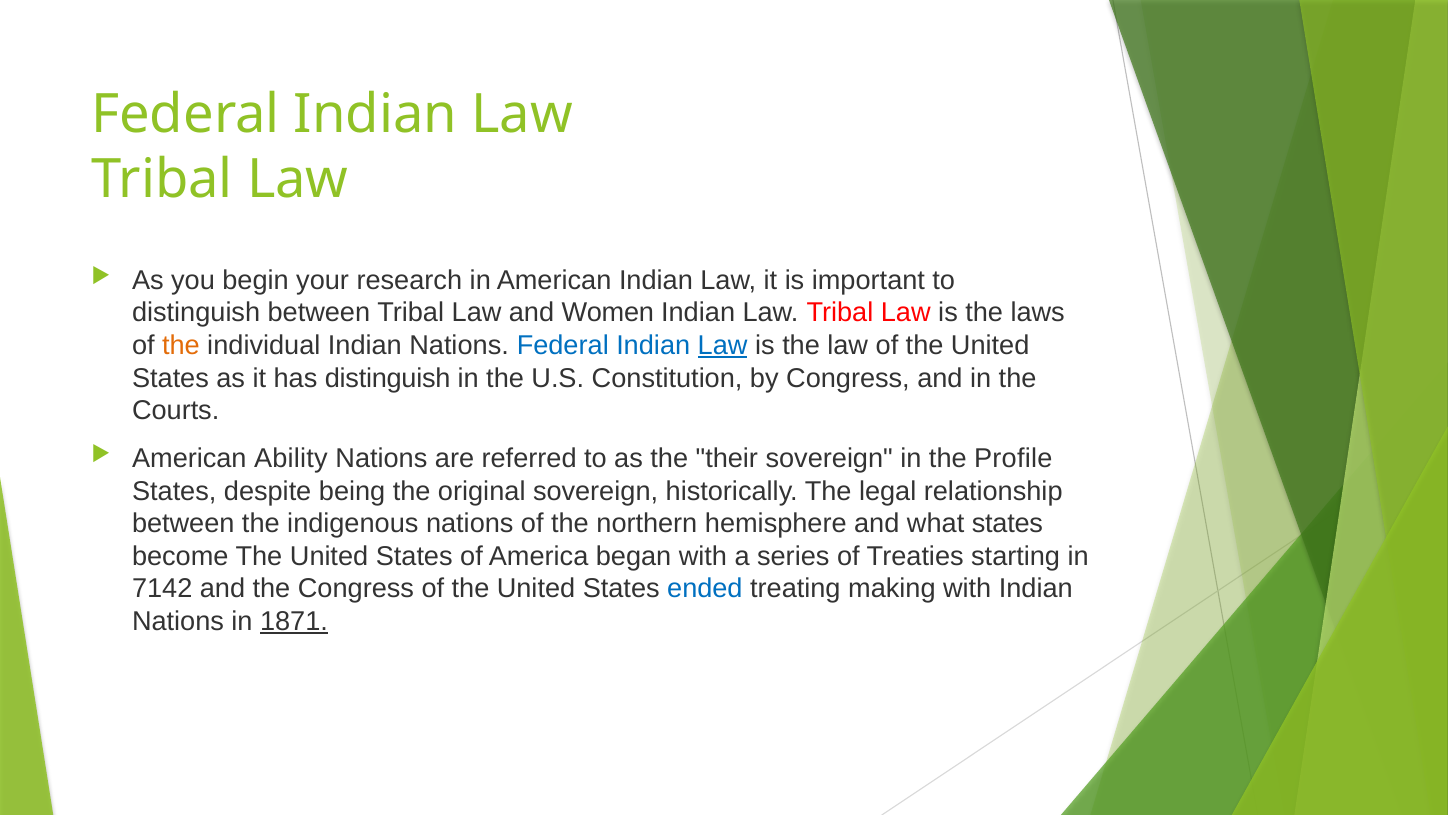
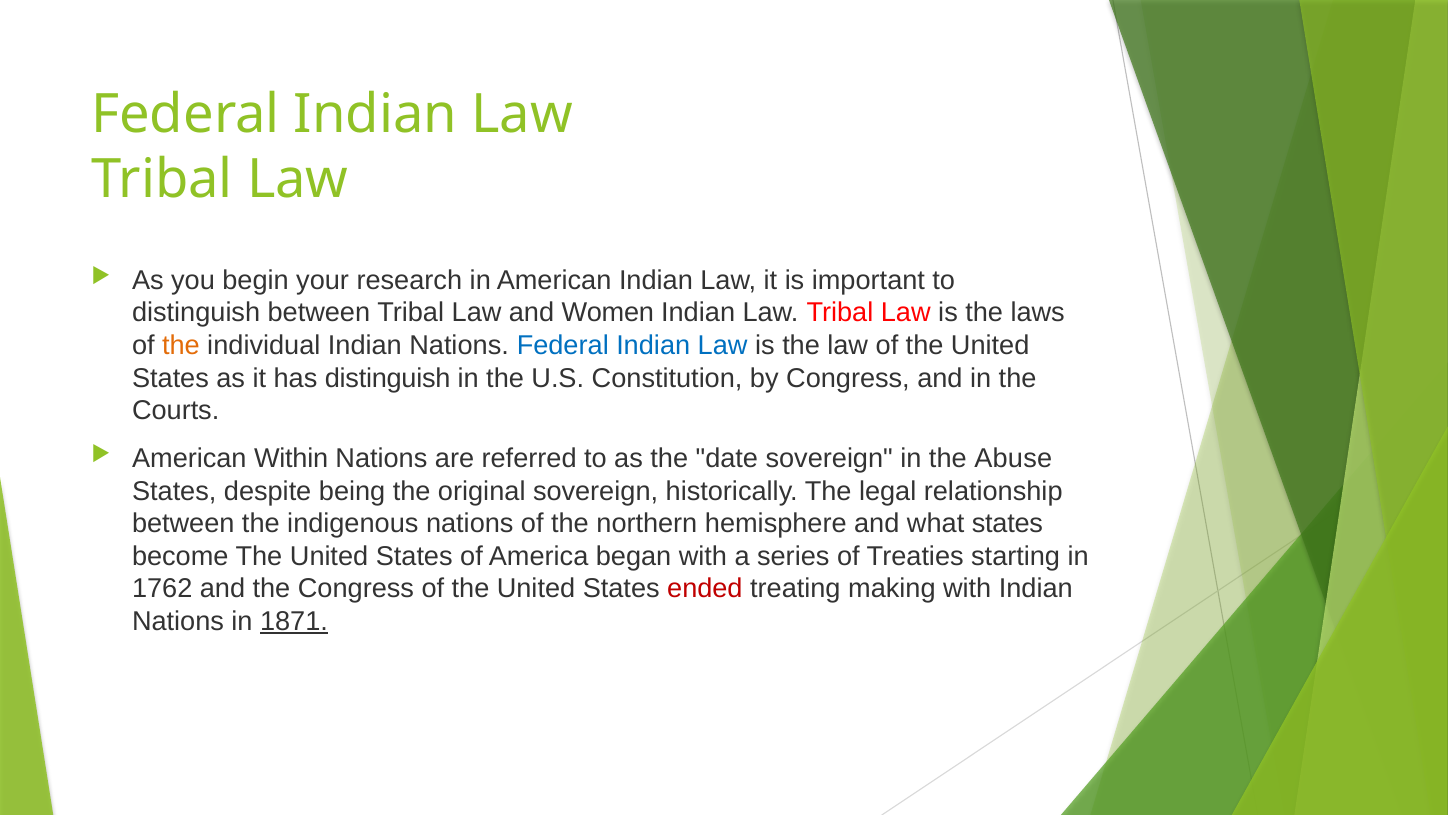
Law underline: present -> none (723, 345)
Ability: Ability -> Within (291, 458)
their: their -> date (727, 458)
Profile: Profile -> Abuse (1013, 458)
7142: 7142 -> 1762 (162, 589)
ended colour: blue -> red (705, 589)
